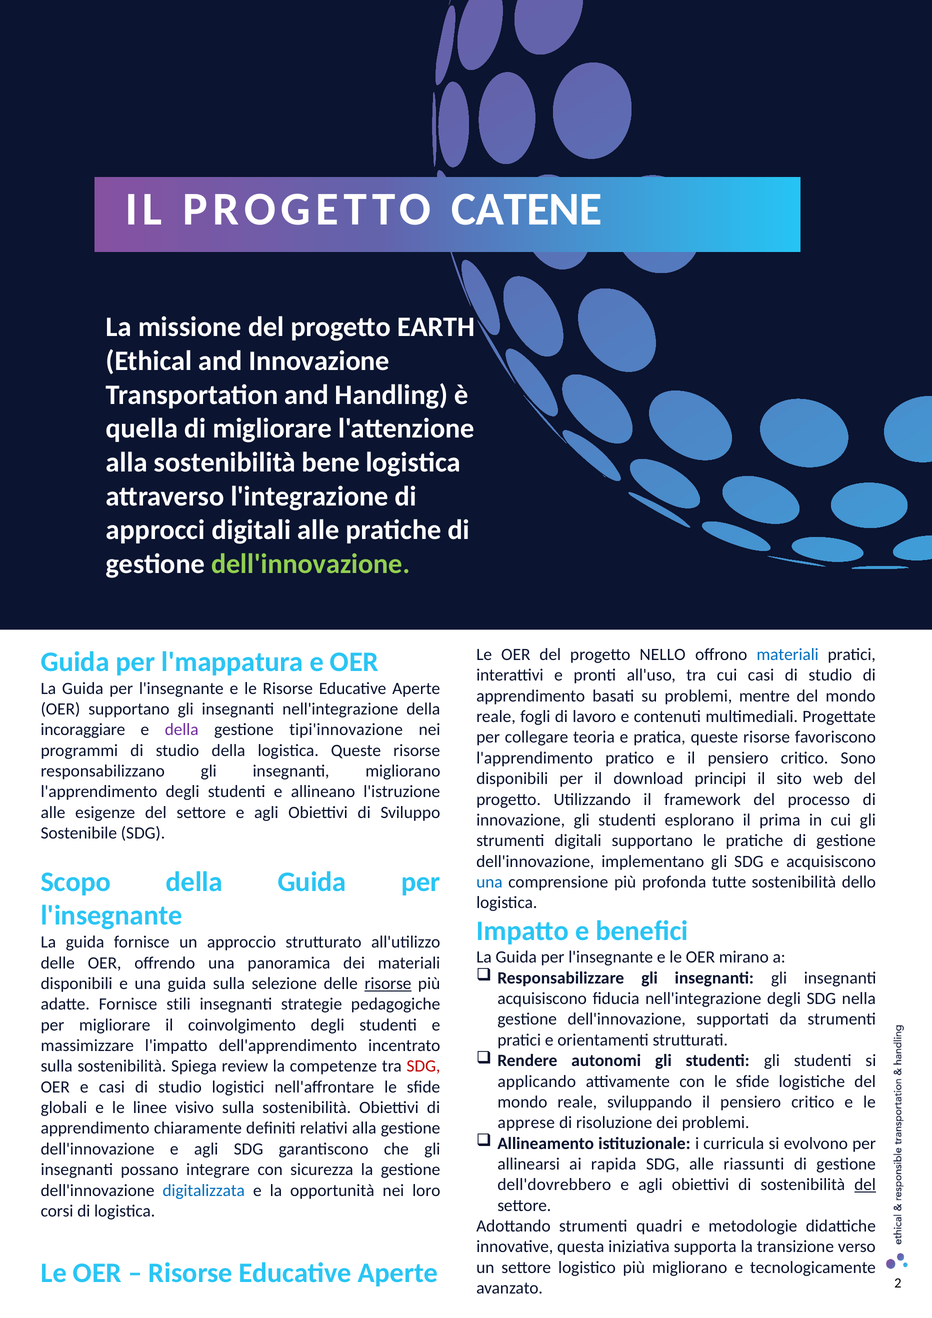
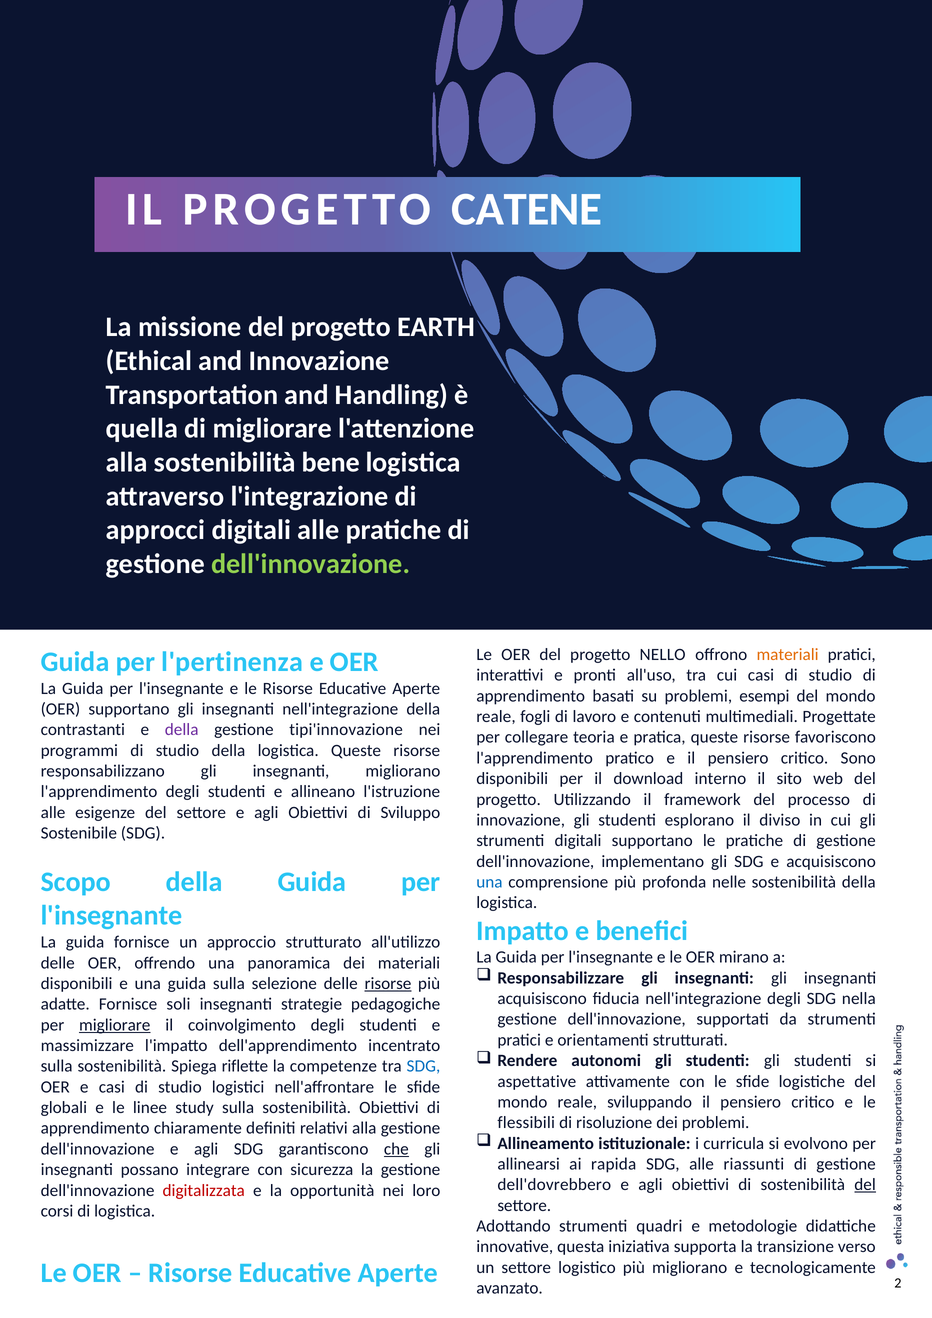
materiali colour: blue -> orange (788, 655)
l'mappatura: l'mappatura -> l'pertinenza (232, 662)
mentre: mentre -> esempi (764, 696)
incoraggiare: incoraggiare -> contrastanti (83, 730)
principi: principi -> interno (720, 779)
prima: prima -> diviso (780, 820)
tutte: tutte -> nelle (729, 882)
sostenibilità dello: dello -> della (859, 882)
stili: stili -> soli (178, 1004)
migliorare underline: none -> present (115, 1025)
review: review -> riflette (245, 1066)
SDG colour: red -> blue (423, 1066)
applicando: applicando -> aspettative (537, 1081)
visivo: visivo -> study (195, 1108)
apprese: apprese -> flessibili (526, 1123)
che underline: none -> present (396, 1149)
digitalizzata colour: blue -> red (204, 1190)
